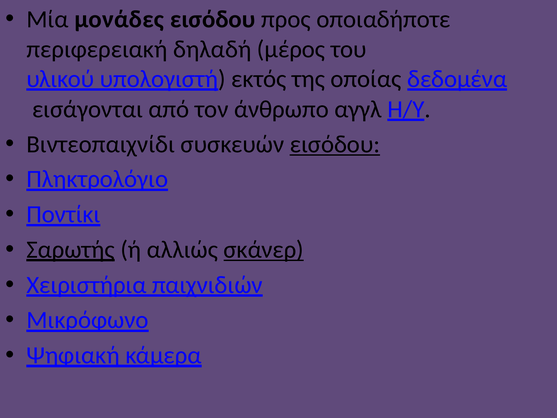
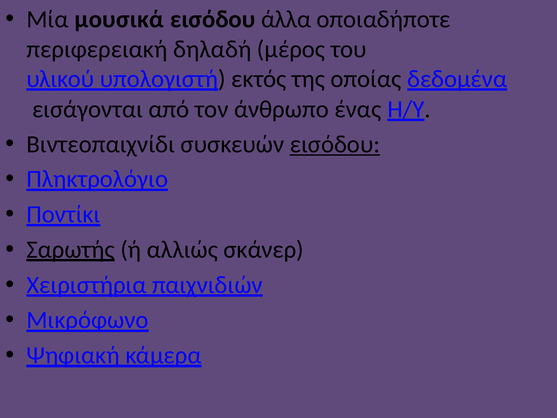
μονάδες: μονάδες -> μουσικά (119, 19)
προς: προς -> άλλα (286, 19)
αγγλ: αγγλ -> ένας (358, 109)
σκάνερ underline: present -> none (264, 249)
